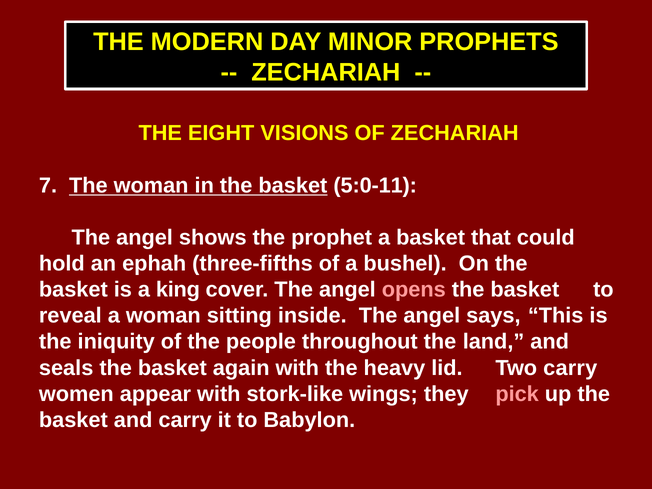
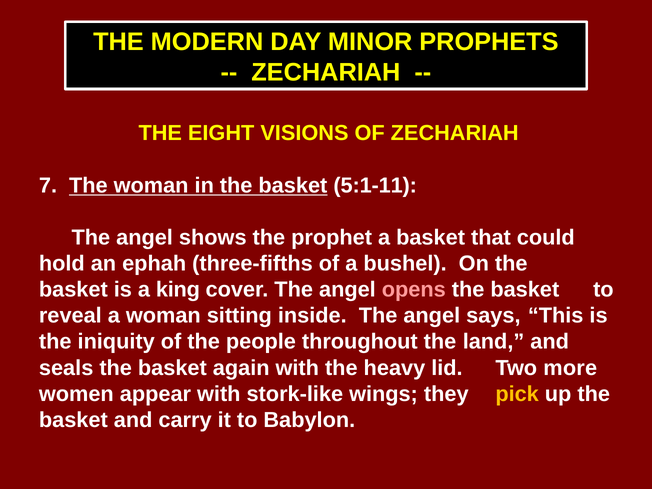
5:0-11: 5:0-11 -> 5:1-11 (375, 185)
Two carry: carry -> more (570, 368)
pick colour: pink -> yellow (517, 394)
